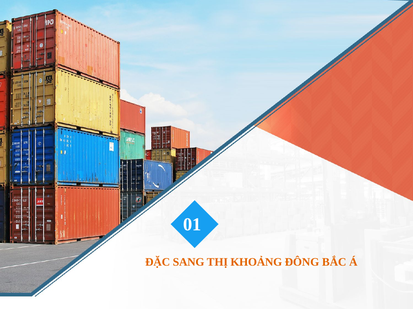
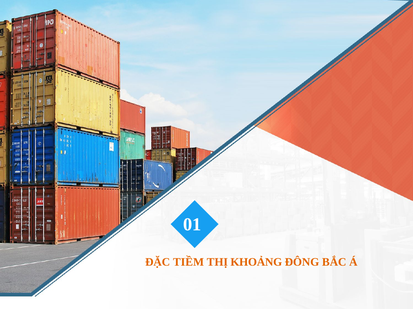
SANG: SANG -> TIỀM (188, 263)
